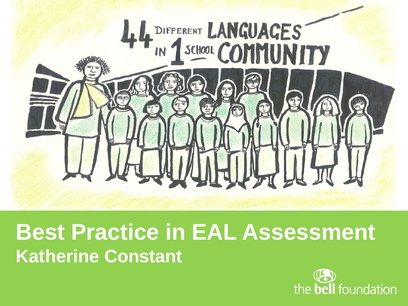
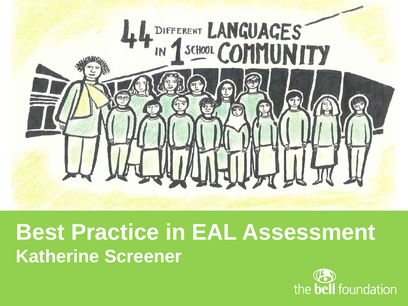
Constant: Constant -> Screener (143, 256)
